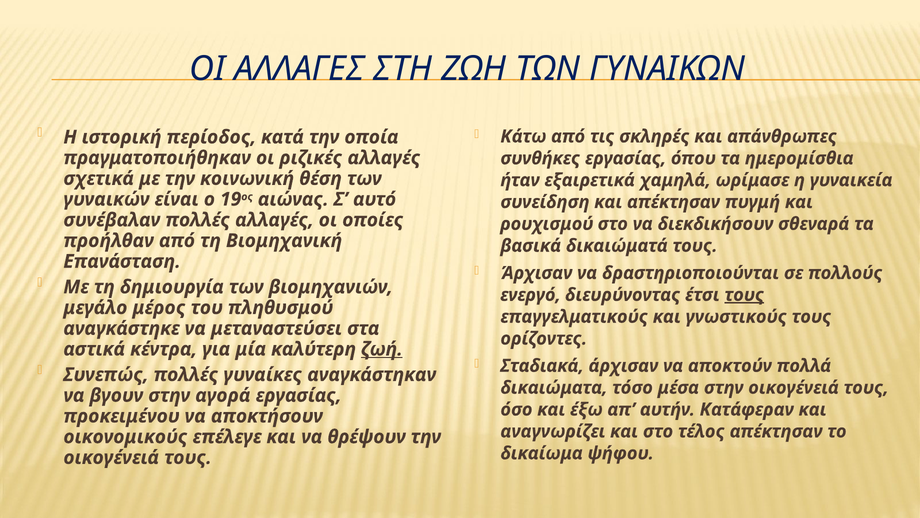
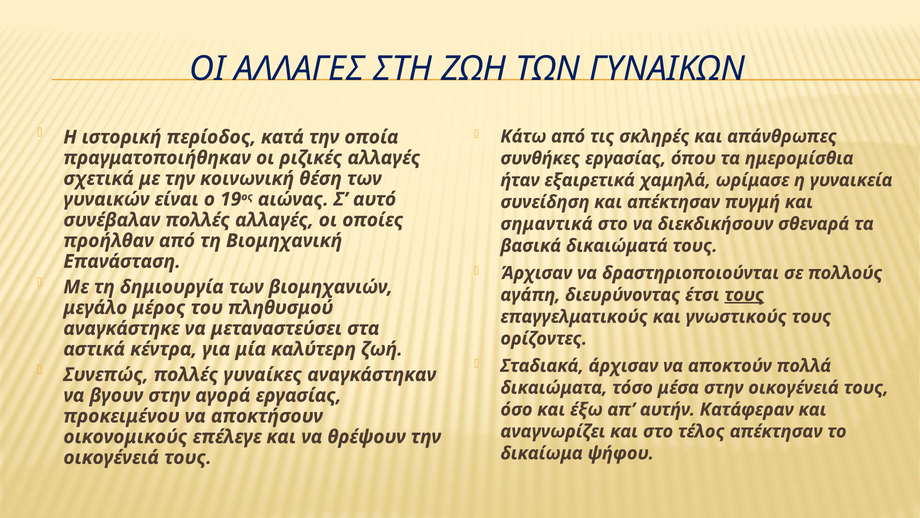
ρουχισμού: ρουχισμού -> σημαντικά (547, 224)
ενεργό: ενεργό -> αγάπη (530, 295)
ζωή underline: present -> none (382, 349)
